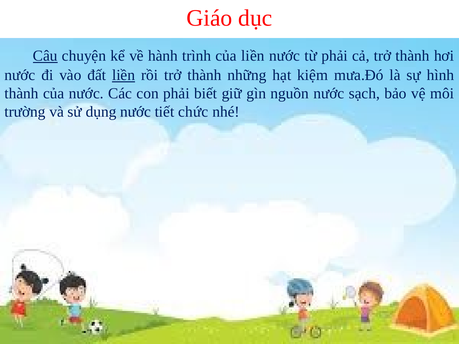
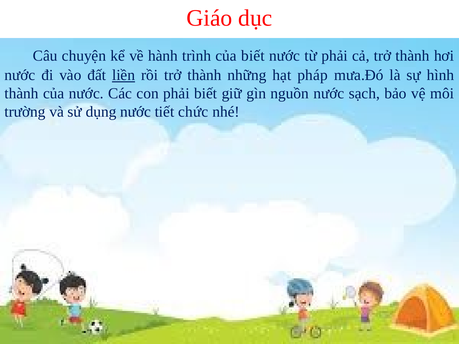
Câu underline: present -> none (45, 56)
của liền: liền -> biết (253, 56)
kiệm: kiệm -> pháp (313, 75)
